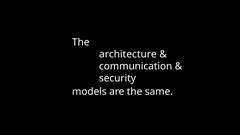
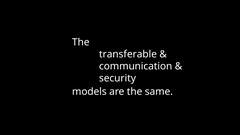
architecture: architecture -> transferable (128, 54)
